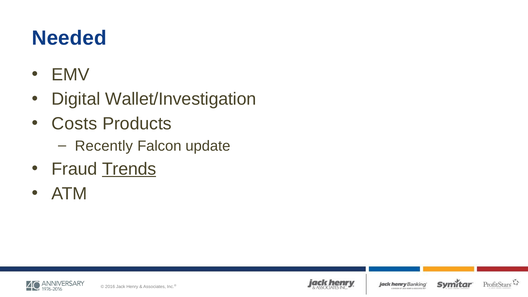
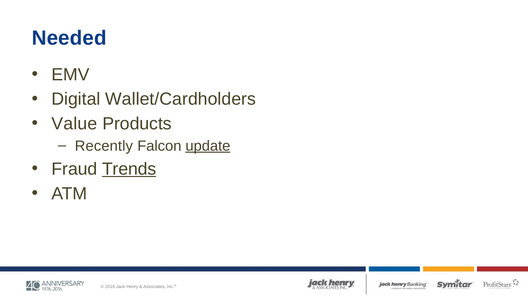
Wallet/Investigation: Wallet/Investigation -> Wallet/Cardholders (181, 99)
Costs: Costs -> Value (74, 124)
update underline: none -> present (208, 146)
